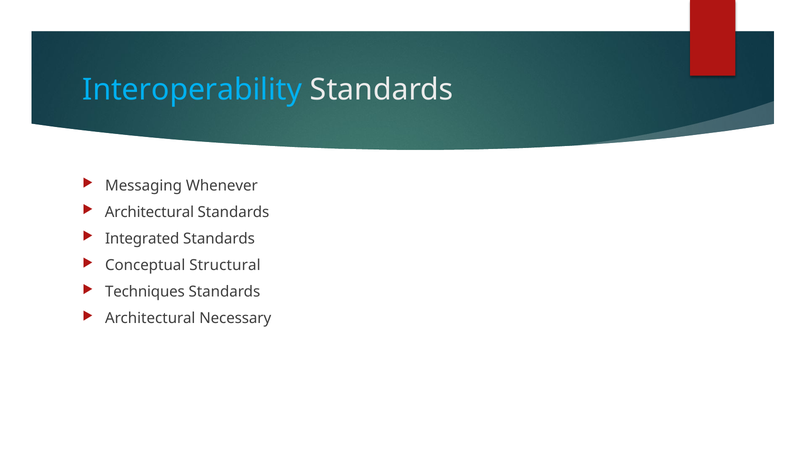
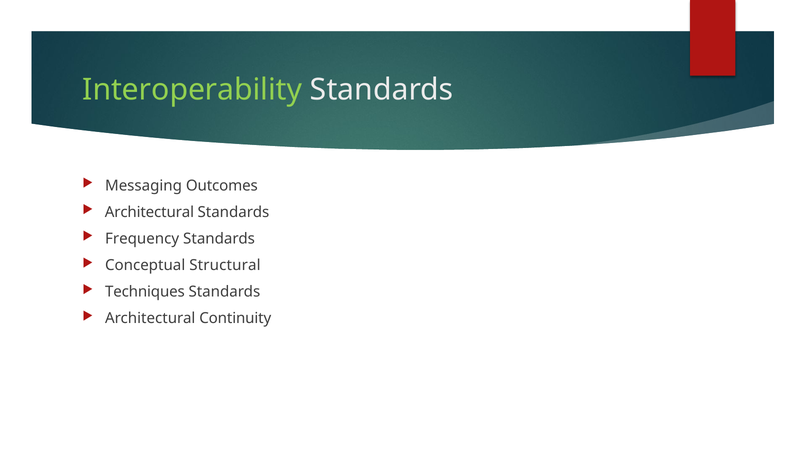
Interoperability colour: light blue -> light green (192, 90)
Whenever: Whenever -> Outcomes (222, 185)
Integrated: Integrated -> Frequency (142, 238)
Necessary: Necessary -> Continuity (235, 318)
